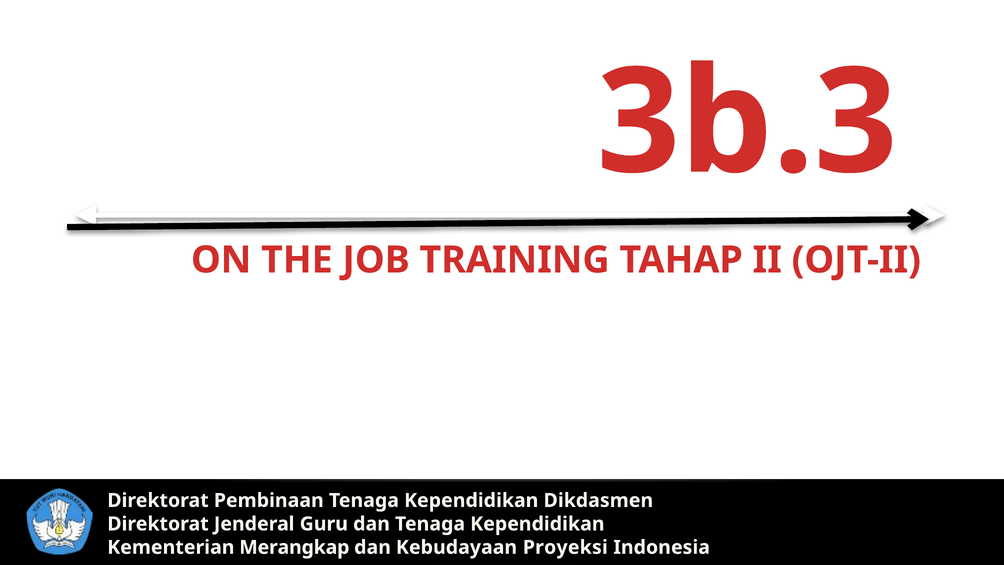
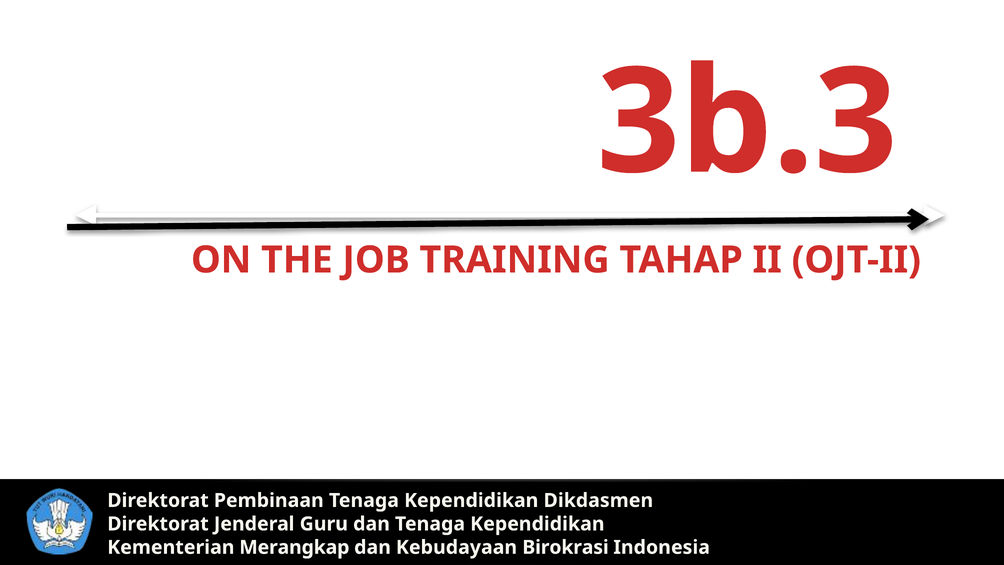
Proyeksi: Proyeksi -> Birokrasi (566, 547)
